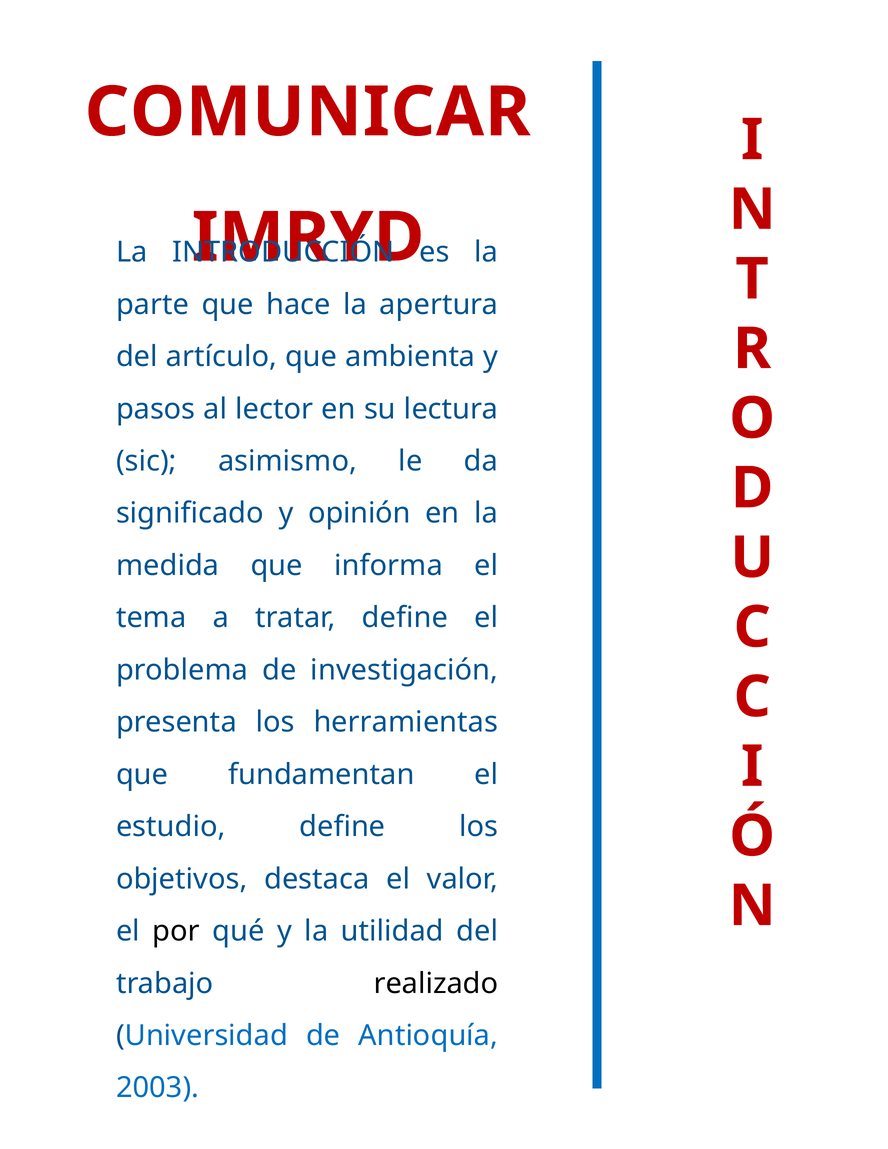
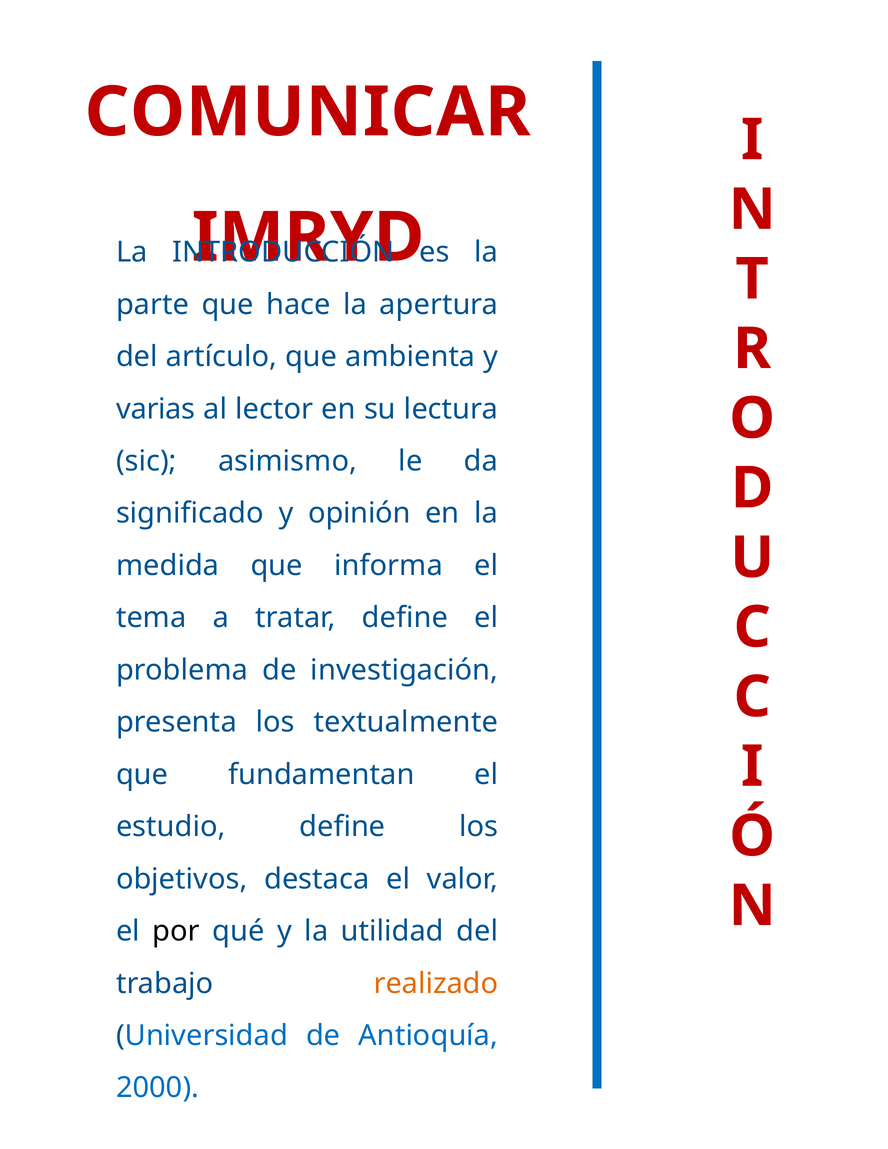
pasos: pasos -> varias (156, 409)
herramientas: herramientas -> textualmente (406, 722)
realizado colour: black -> orange (436, 984)
2003: 2003 -> 2000 (158, 1088)
